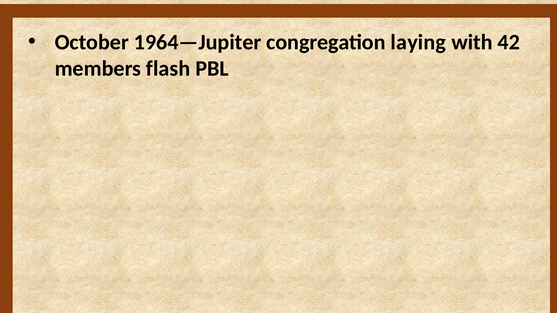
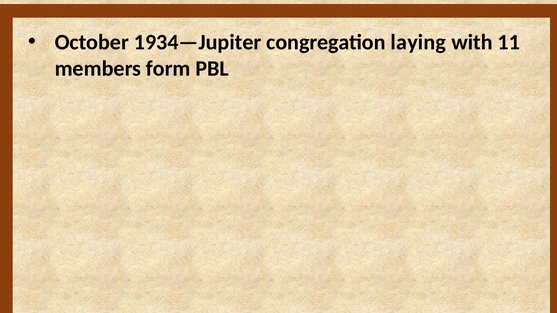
1964—Jupiter: 1964—Jupiter -> 1934—Jupiter (198, 42)
42: 42 -> 11 (509, 42)
flash: flash -> form (168, 69)
